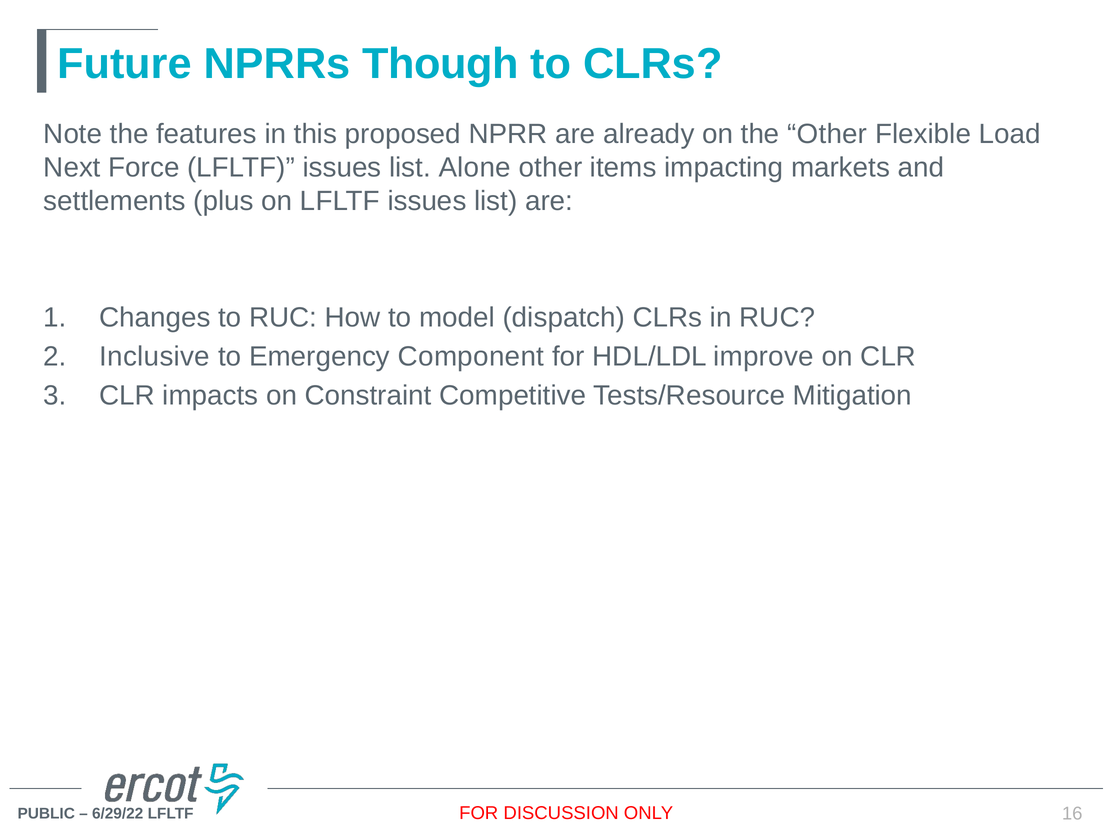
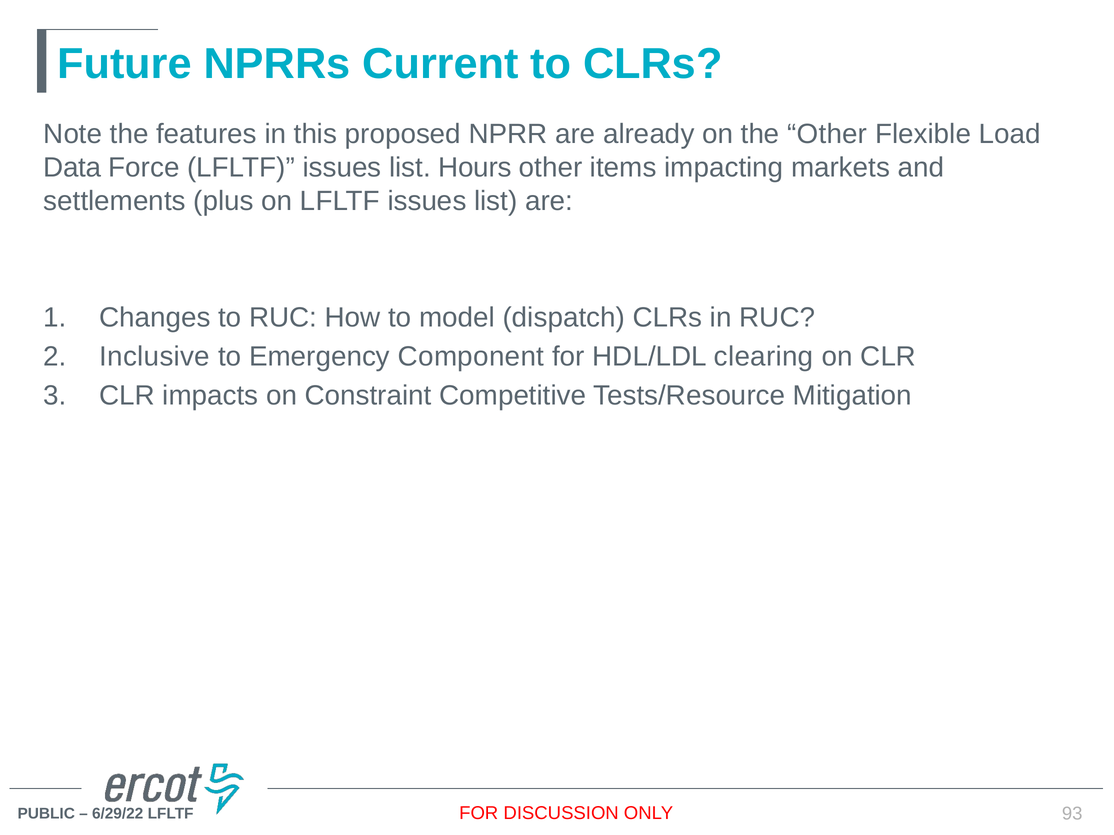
Though: Though -> Current (440, 64)
Next: Next -> Data (72, 168)
Alone: Alone -> Hours (475, 168)
improve: improve -> clearing (764, 357)
16: 16 -> 93 (1072, 814)
